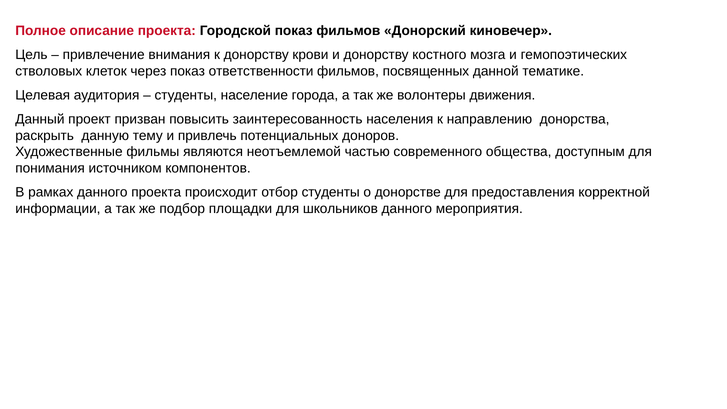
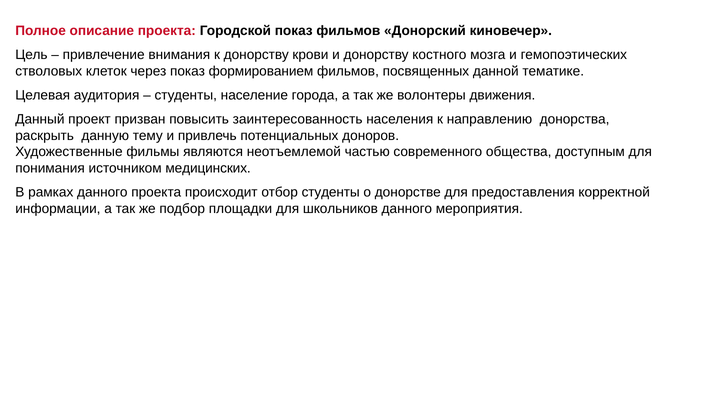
ответственности: ответственности -> формированием (261, 71)
компонентов: компонентов -> медицинских (208, 168)
